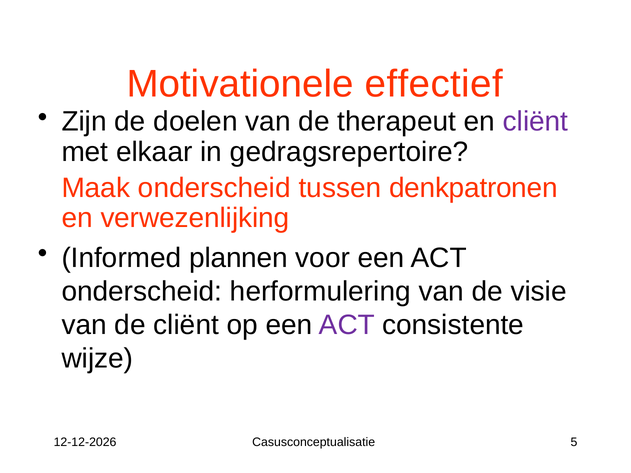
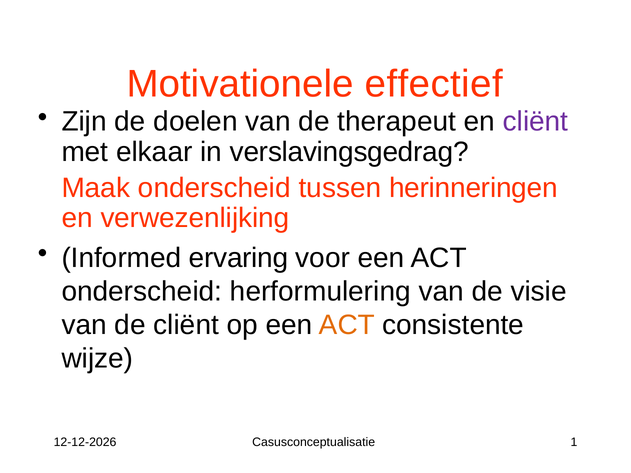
gedragsrepertoire: gedragsrepertoire -> verslavingsgedrag (349, 152)
denkpatronen: denkpatronen -> herinneringen (473, 188)
plannen: plannen -> ervaring (239, 258)
ACT colour: purple -> orange (347, 325)
5: 5 -> 1 (574, 443)
